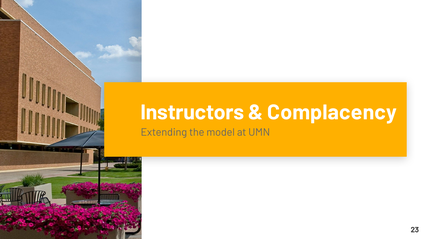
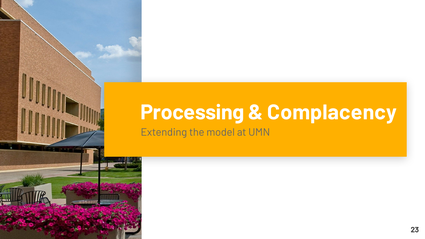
Instructors: Instructors -> Processing (192, 113)
